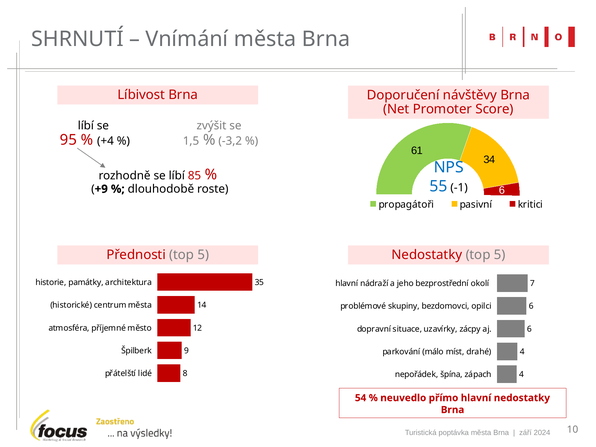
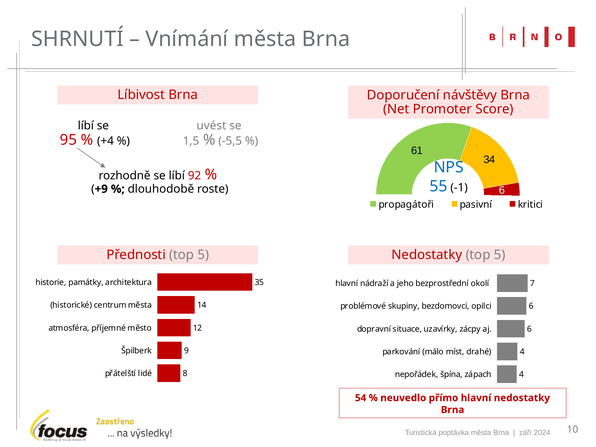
zvýšit: zvýšit -> uvést (211, 126)
-3,2: -3,2 -> -5,5 (230, 141)
85: 85 -> 92 (195, 176)
